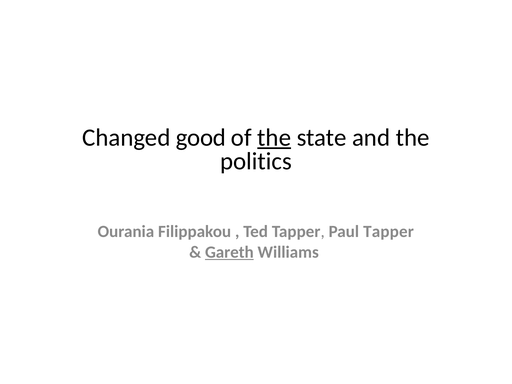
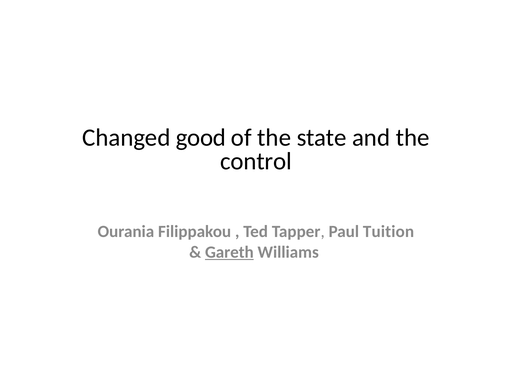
the underline: present -> none (274, 138)
politics: politics -> control (256, 161)
Paul Tapper: Tapper -> Tuition (389, 232)
